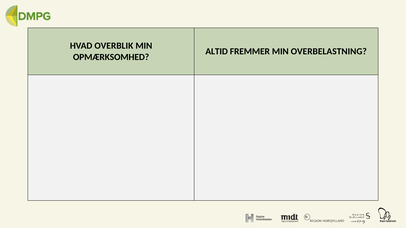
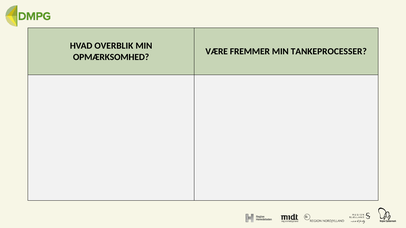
ALTID: ALTID -> VÆRE (217, 52)
OVERBELASTNING: OVERBELASTNING -> TANKEPROCESSER (329, 52)
